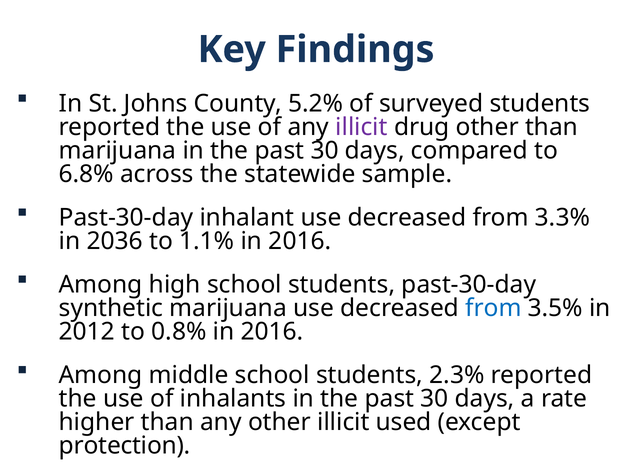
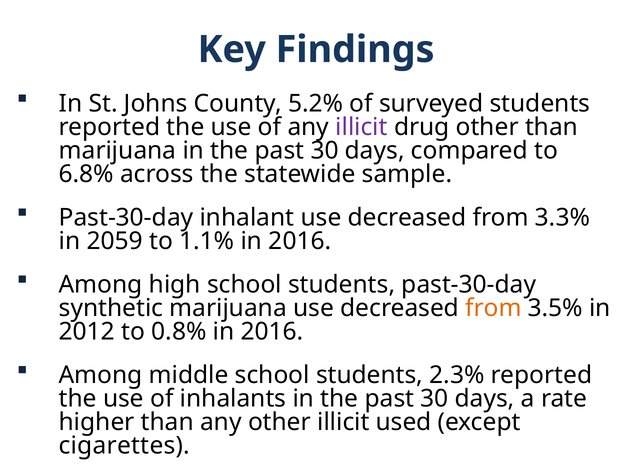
2036: 2036 -> 2059 (115, 241)
from colour: blue -> orange (493, 308)
protection: protection -> cigarettes (124, 446)
